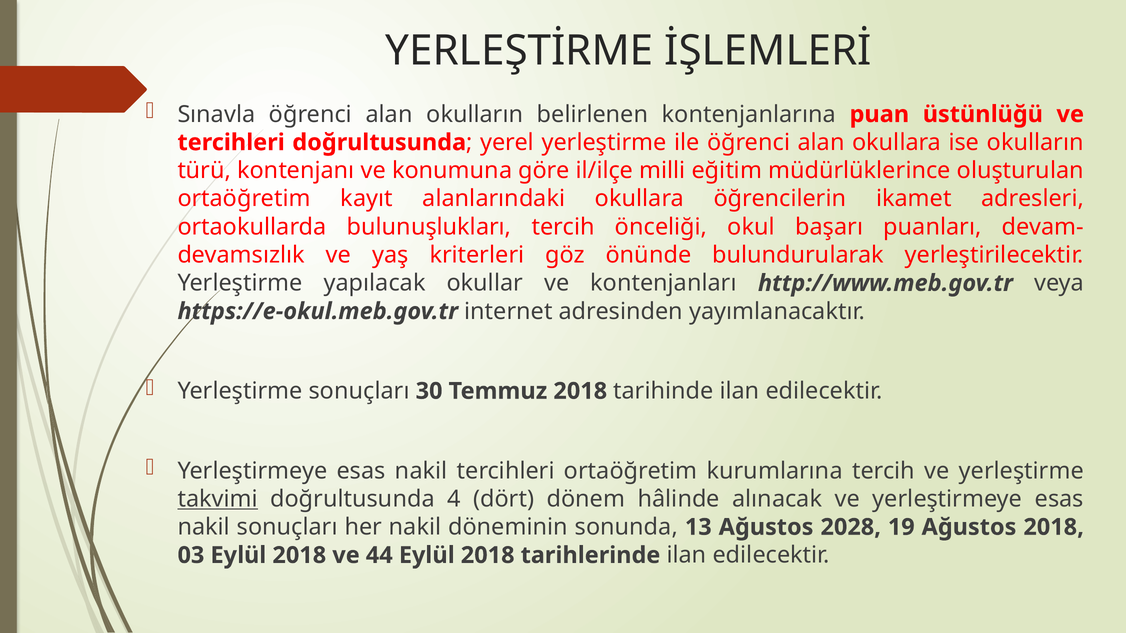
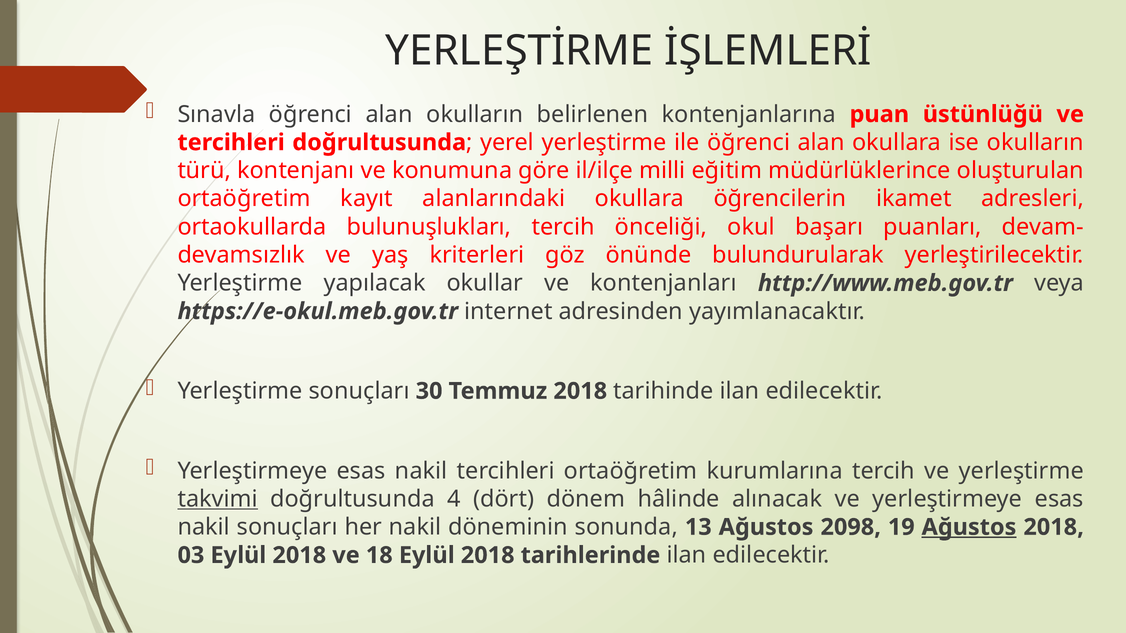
2028: 2028 -> 2098 (851, 527)
Ağustos underline: none -> present (969, 527)
44: 44 -> 18 (379, 556)
